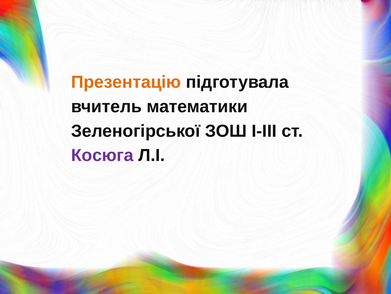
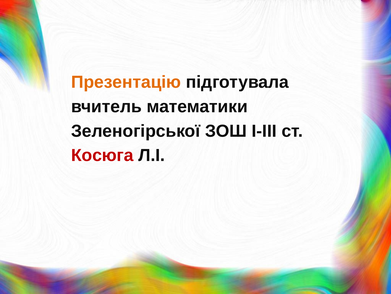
Косюга colour: purple -> red (102, 155)
